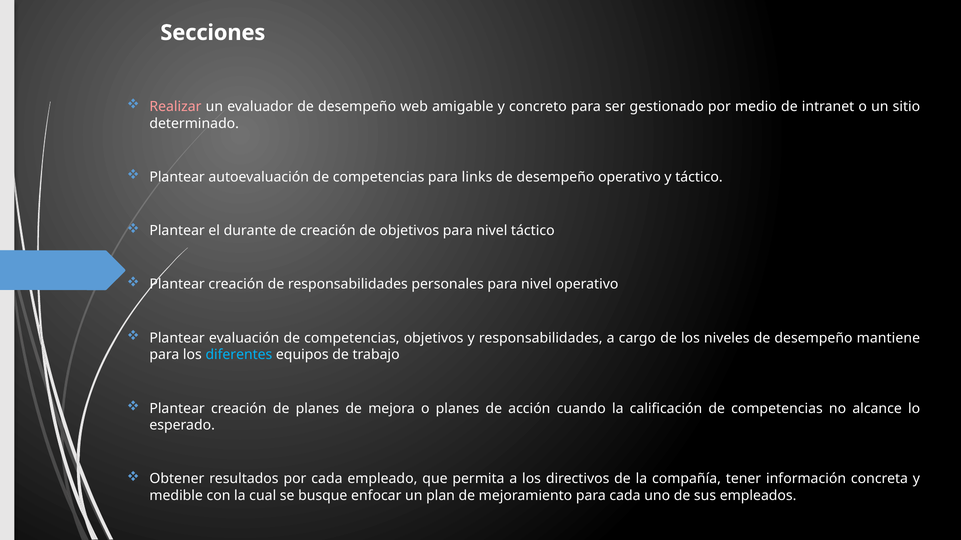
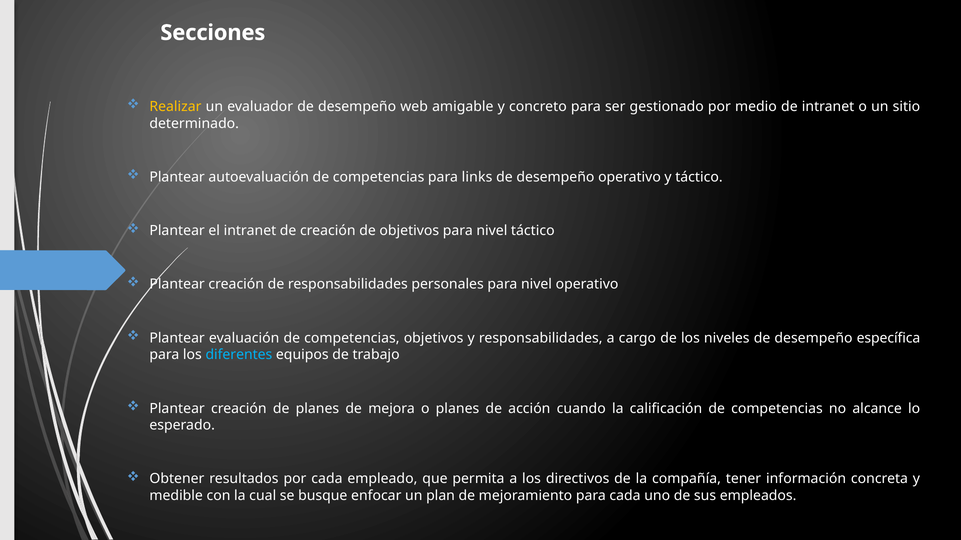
Realizar colour: pink -> yellow (175, 107)
el durante: durante -> intranet (250, 231)
mantiene: mantiene -> específica (888, 338)
